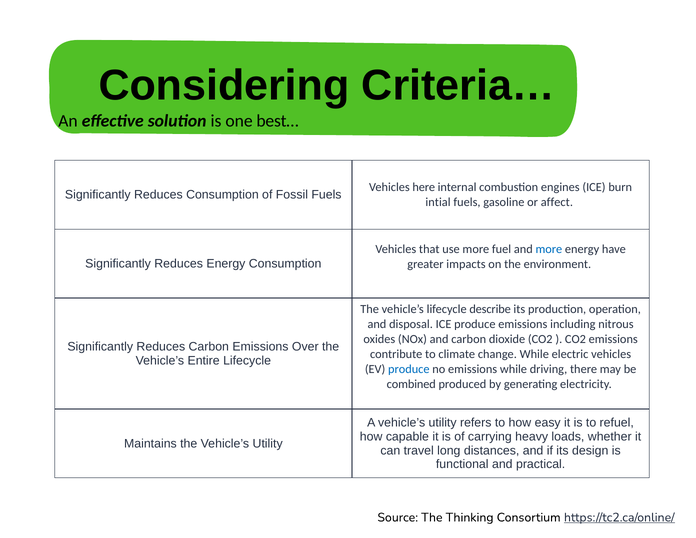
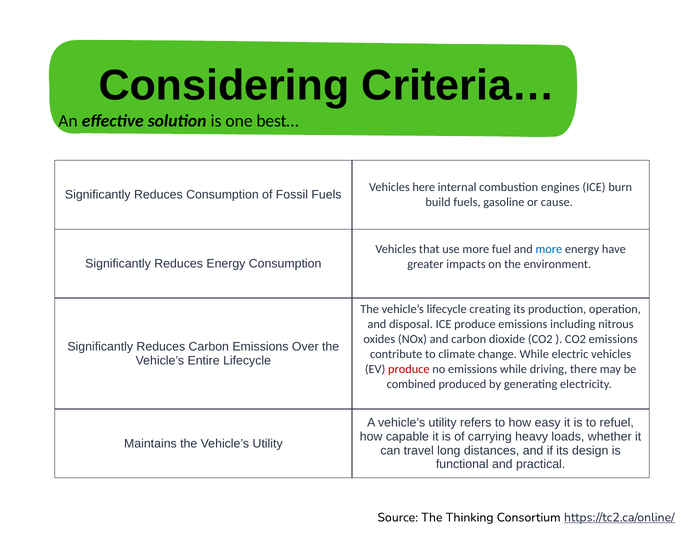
intial: intial -> build (438, 202)
affect: affect -> cause (557, 202)
describe: describe -> creating (490, 309)
produce colour: blue -> red (409, 369)
